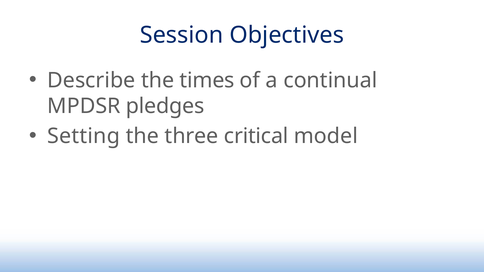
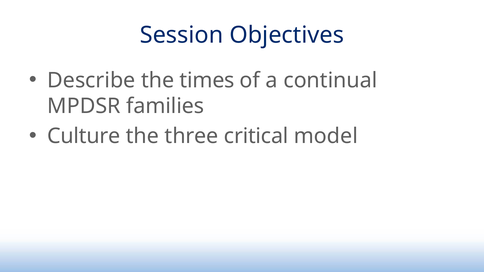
pledges: pledges -> families (165, 106)
Setting: Setting -> Culture (84, 136)
